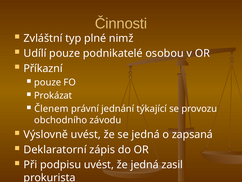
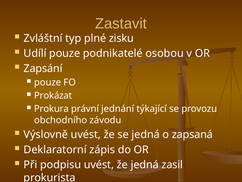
Činnosti: Činnosti -> Zastavit (121, 24)
nimž: nimž -> zisku (121, 38)
Příkazní: Příkazní -> Zapsání (43, 68)
Členem: Členem -> Prokura (51, 109)
